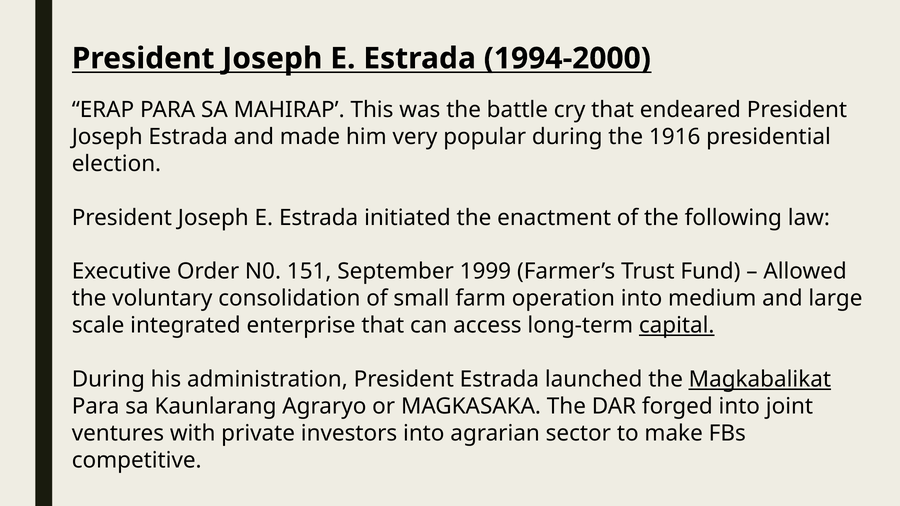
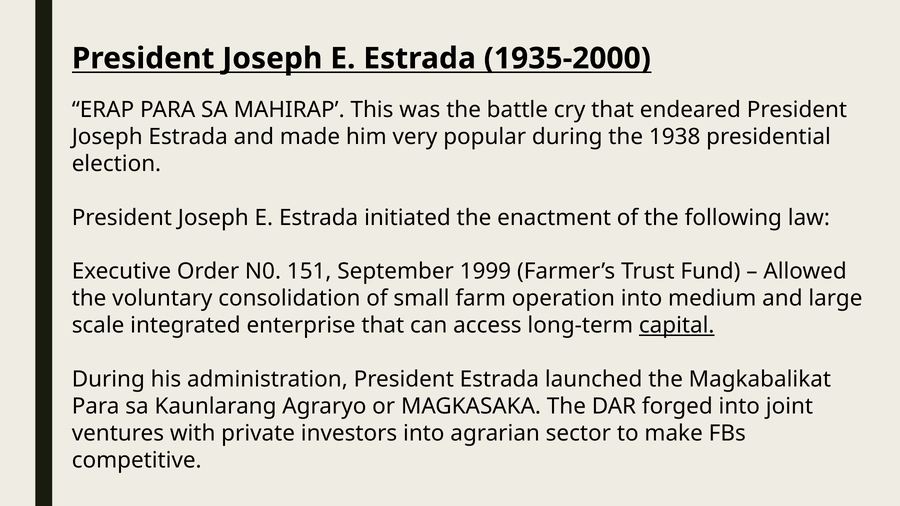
1994-2000: 1994-2000 -> 1935-2000 (567, 58)
1916: 1916 -> 1938 (675, 137)
Magkabalikat underline: present -> none (760, 380)
